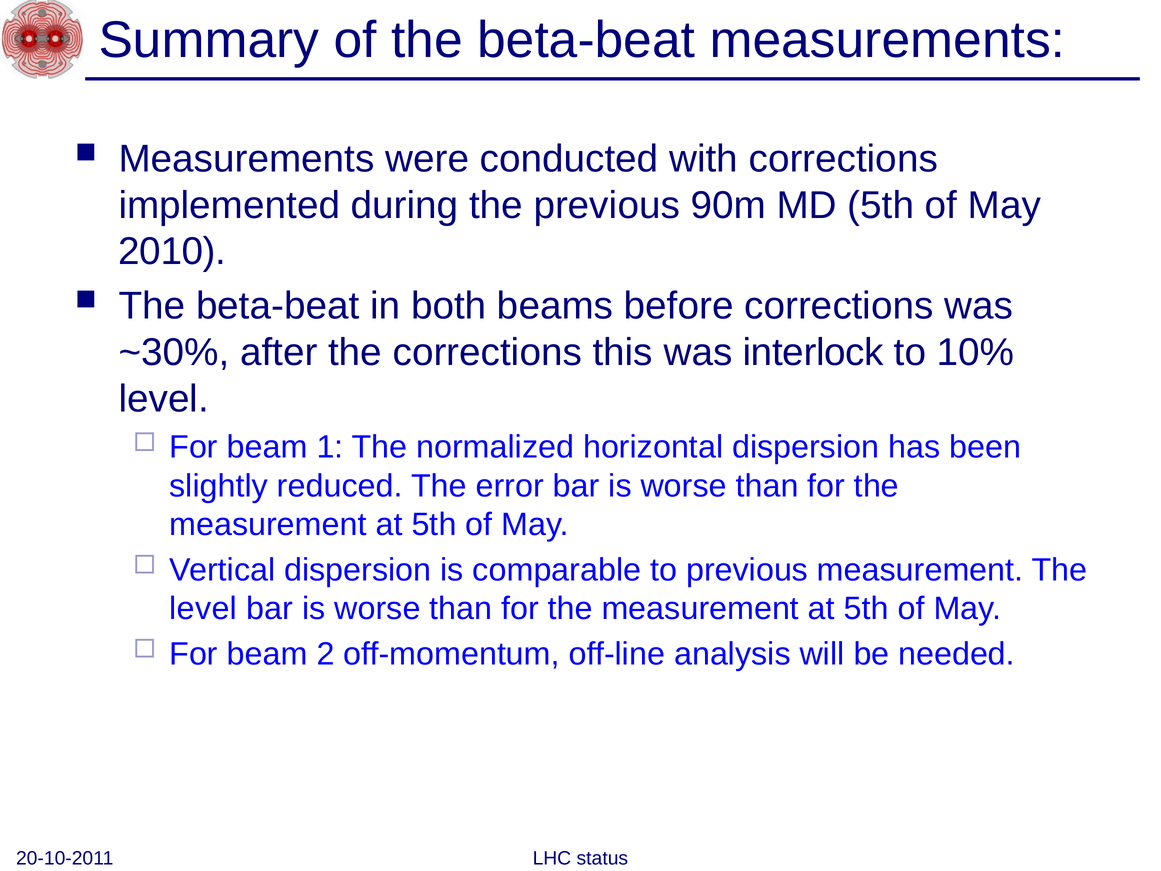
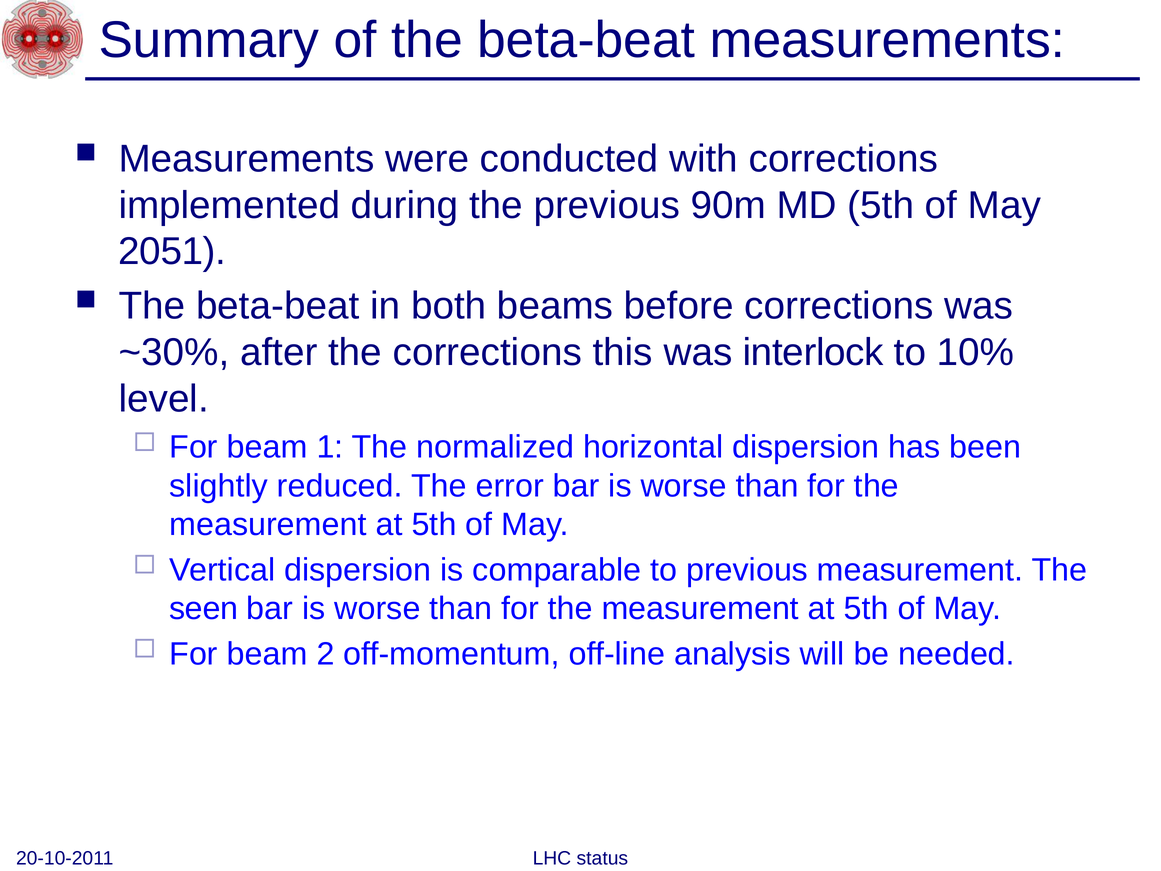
2010: 2010 -> 2051 (172, 252)
level: level -> seen (204, 609)
